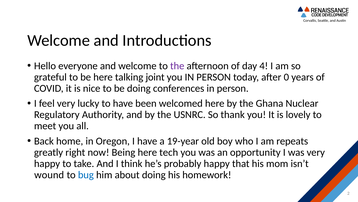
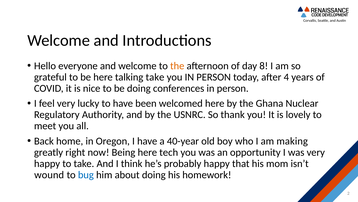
the colour: purple -> orange (177, 66)
4: 4 -> 8 (264, 66)
talking joint: joint -> take (155, 77)
0: 0 -> 4 (286, 77)
19-year: 19-year -> 40-year (183, 141)
repeats: repeats -> making (292, 141)
